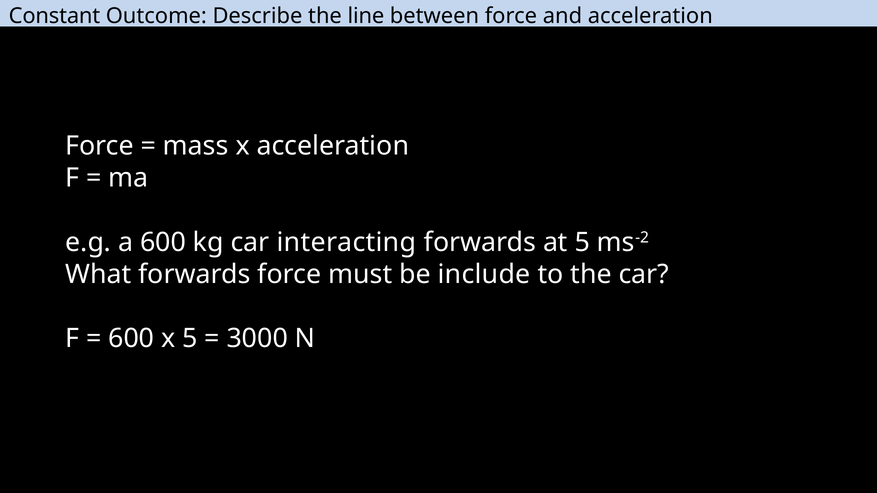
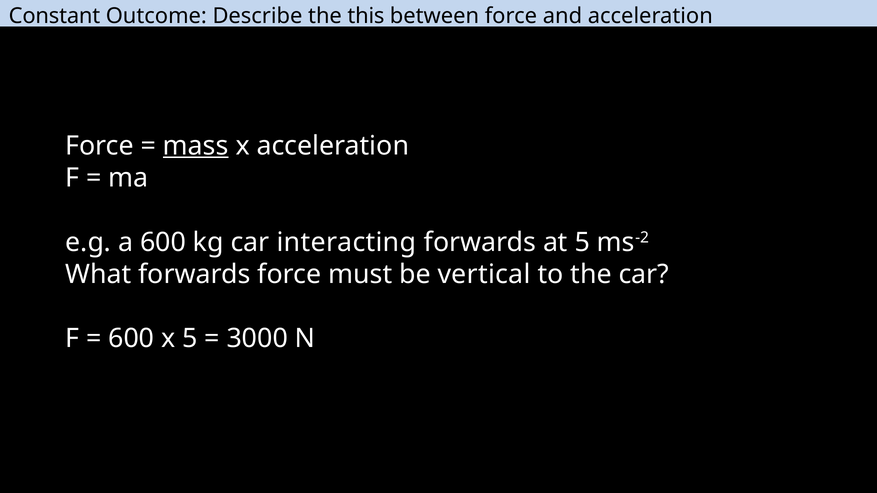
line: line -> this (366, 16)
mass underline: none -> present (196, 146)
include: include -> vertical (484, 274)
